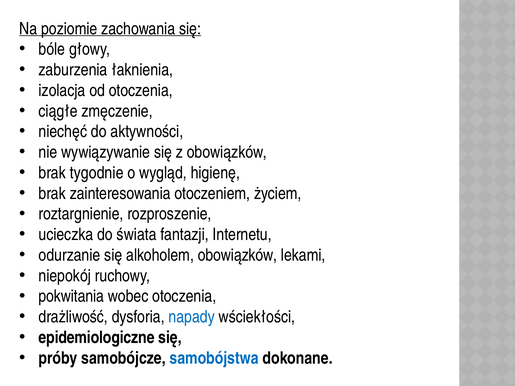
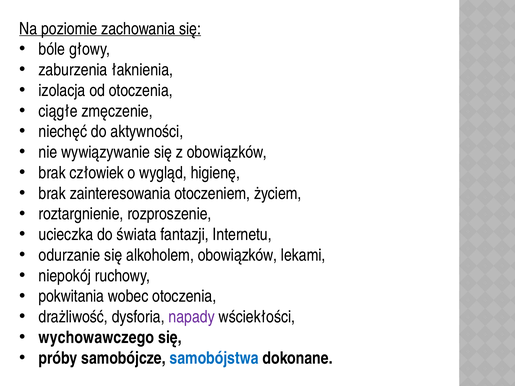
tygodnie: tygodnie -> człowiek (97, 173)
napady colour: blue -> purple (192, 317)
epidemiologiczne: epidemiologiczne -> wychowawczego (96, 338)
